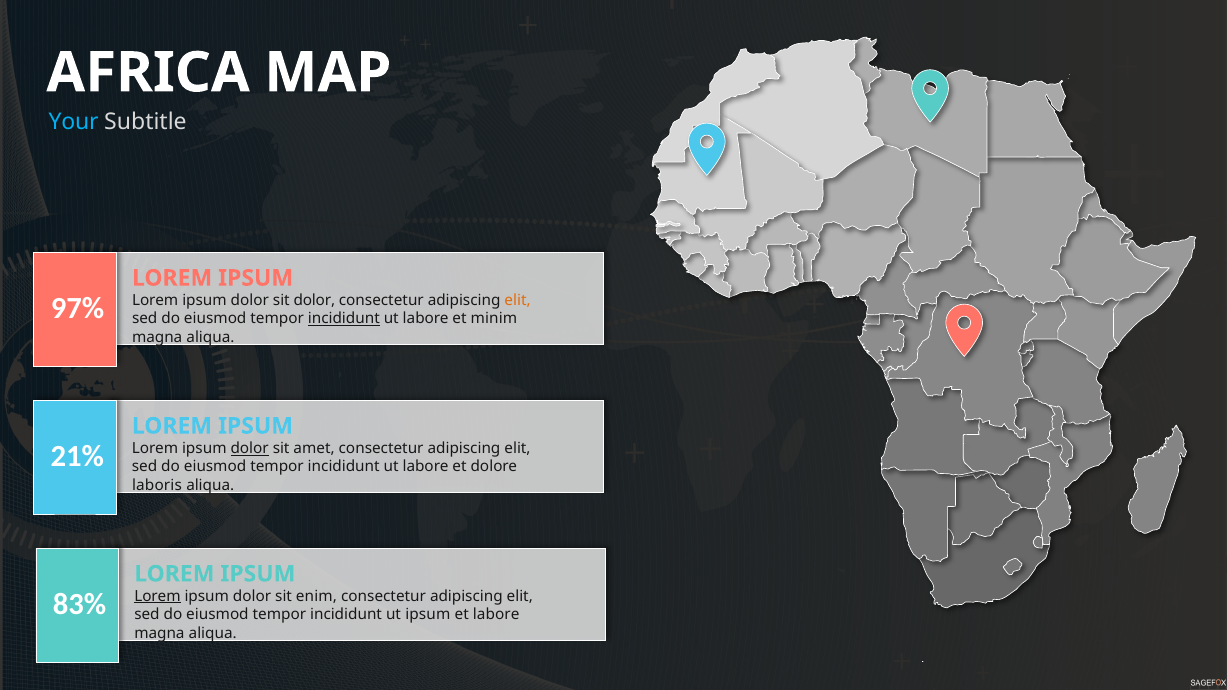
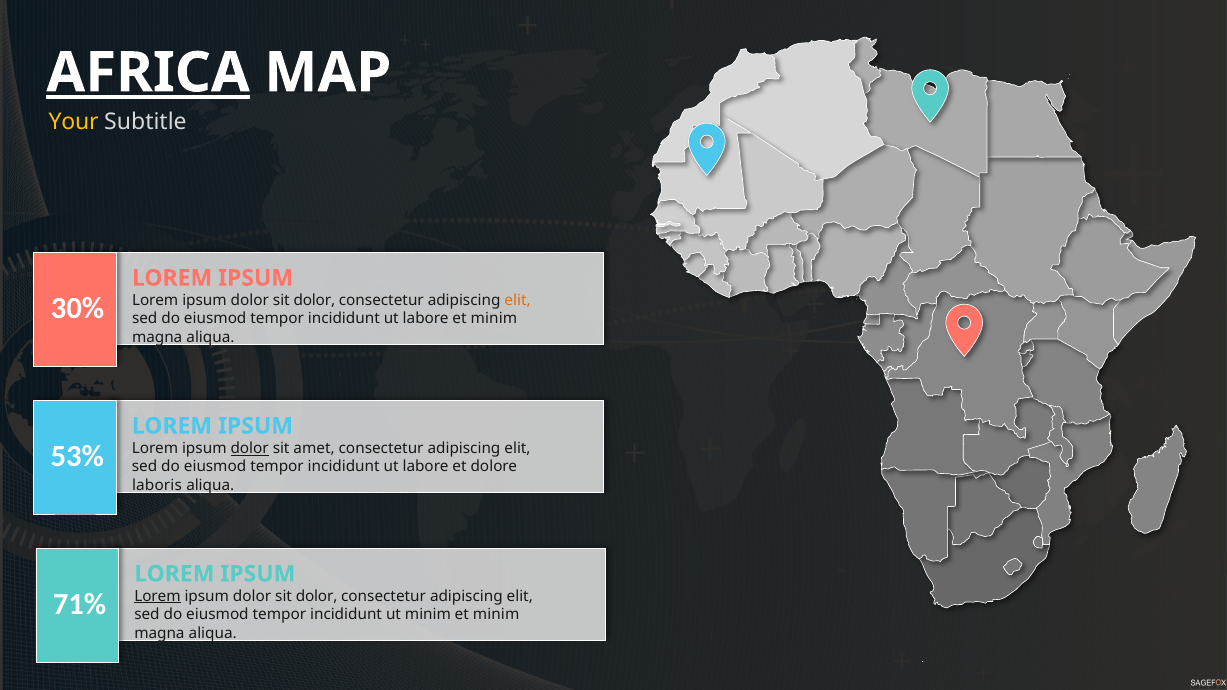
AFRICA underline: none -> present (148, 73)
Your colour: light blue -> yellow (74, 122)
97%: 97% -> 30% (77, 308)
incididunt underline: present -> none (344, 319)
21%: 21% -> 53% (77, 456)
83%: 83% -> 71% (80, 604)
enim: enim -> dolor (317, 597)
ut ipsum: ipsum -> minim (428, 615)
labore: labore -> minim (496, 615)
